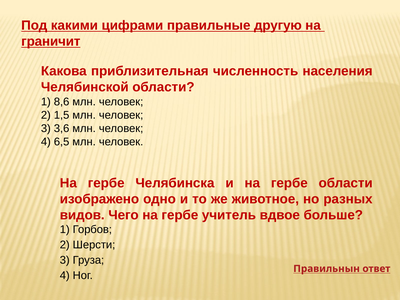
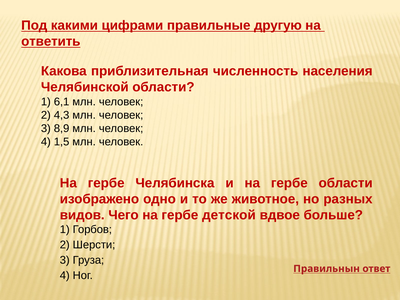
граничит: граничит -> ответить (51, 41)
8,6: 8,6 -> 6,1 (62, 102)
1,5: 1,5 -> 4,3 (62, 115)
3,6: 3,6 -> 8,9 (62, 128)
6,5: 6,5 -> 1,5 (62, 142)
учитель: учитель -> детской (229, 215)
